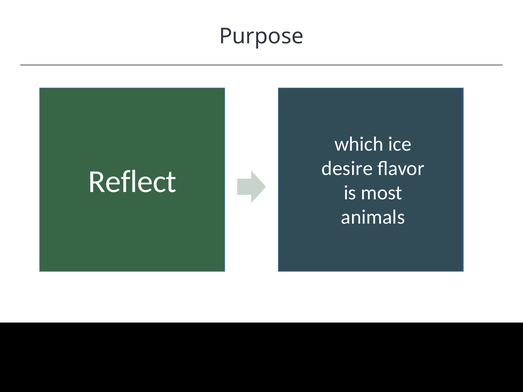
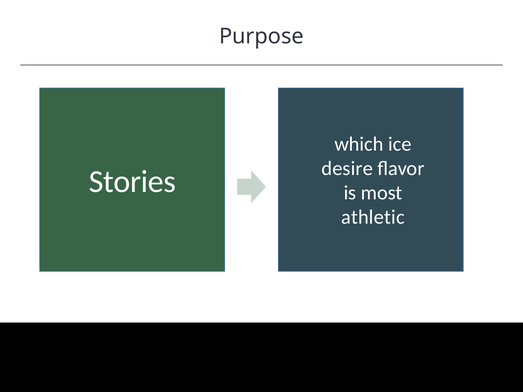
Reflect: Reflect -> Stories (132, 182)
animals: animals -> athletic (373, 217)
